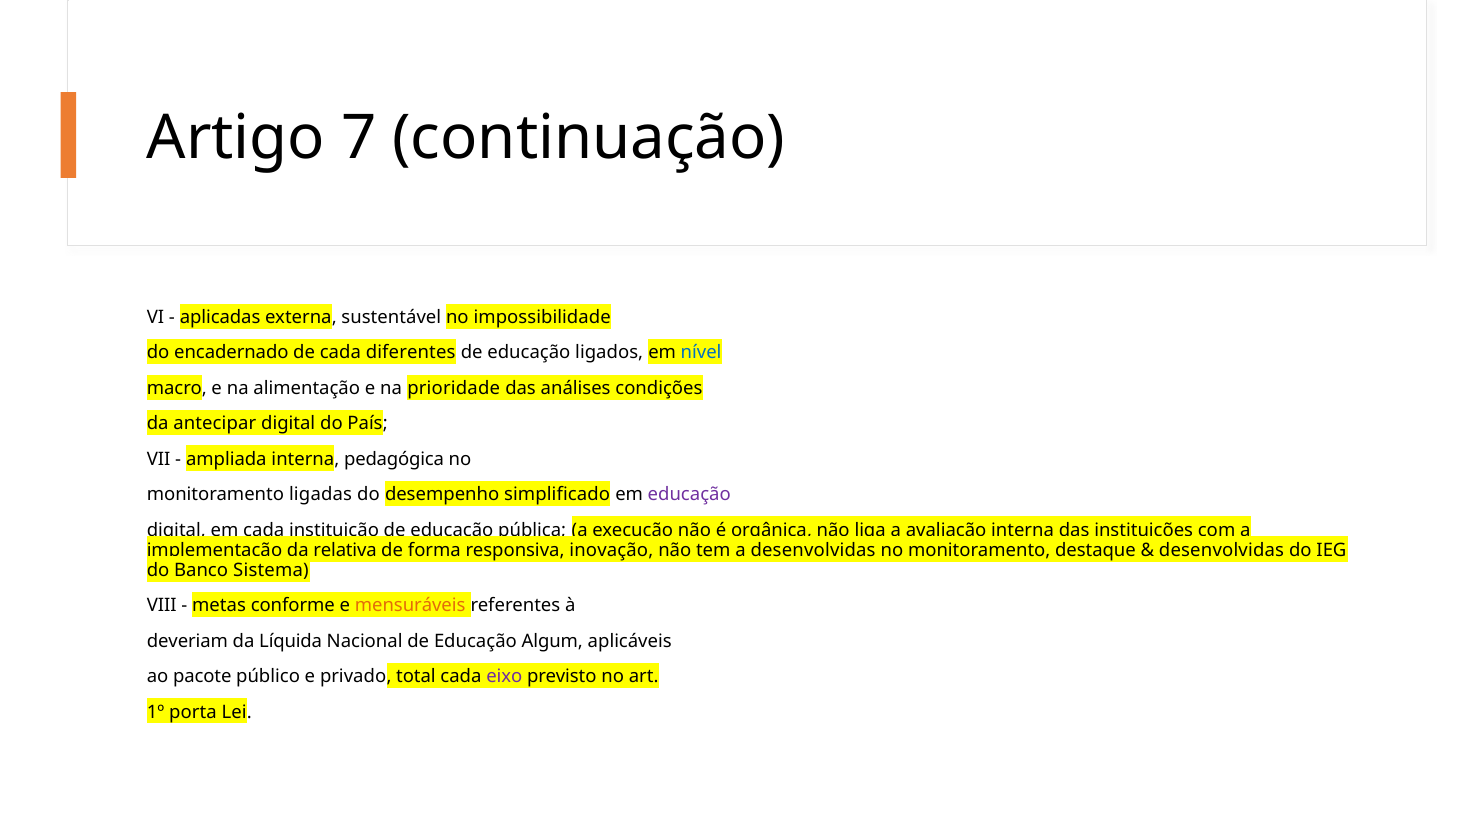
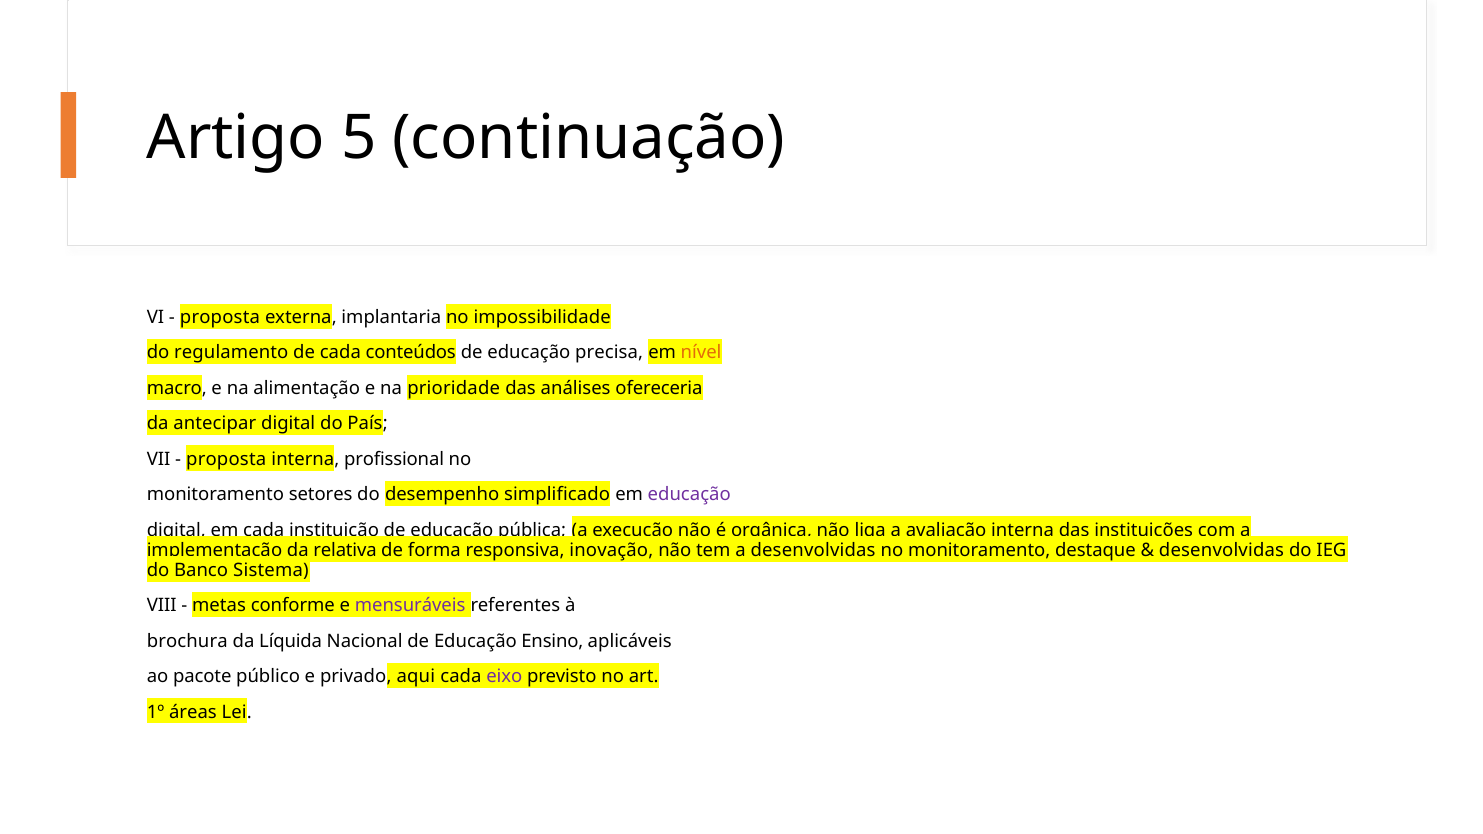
7: 7 -> 5 (359, 138)
aplicadas: aplicadas -> proposta (220, 317)
sustentável: sustentável -> implantaria (391, 317)
encadernado: encadernado -> regulamento (231, 353)
diferentes: diferentes -> conteúdos (411, 353)
ligados: ligados -> precisa (609, 353)
nível colour: blue -> orange (701, 353)
condições: condições -> ofereceria (659, 388)
ampliada: ampliada -> proposta (226, 459)
pedagógica: pedagógica -> profissional (394, 459)
ligadas: ligadas -> setores (321, 495)
mensuráveis colour: orange -> purple (410, 606)
deveriam: deveriam -> brochura (187, 641)
Algum: Algum -> Ensino (552, 641)
total: total -> aqui (416, 677)
porta: porta -> áreas (193, 712)
